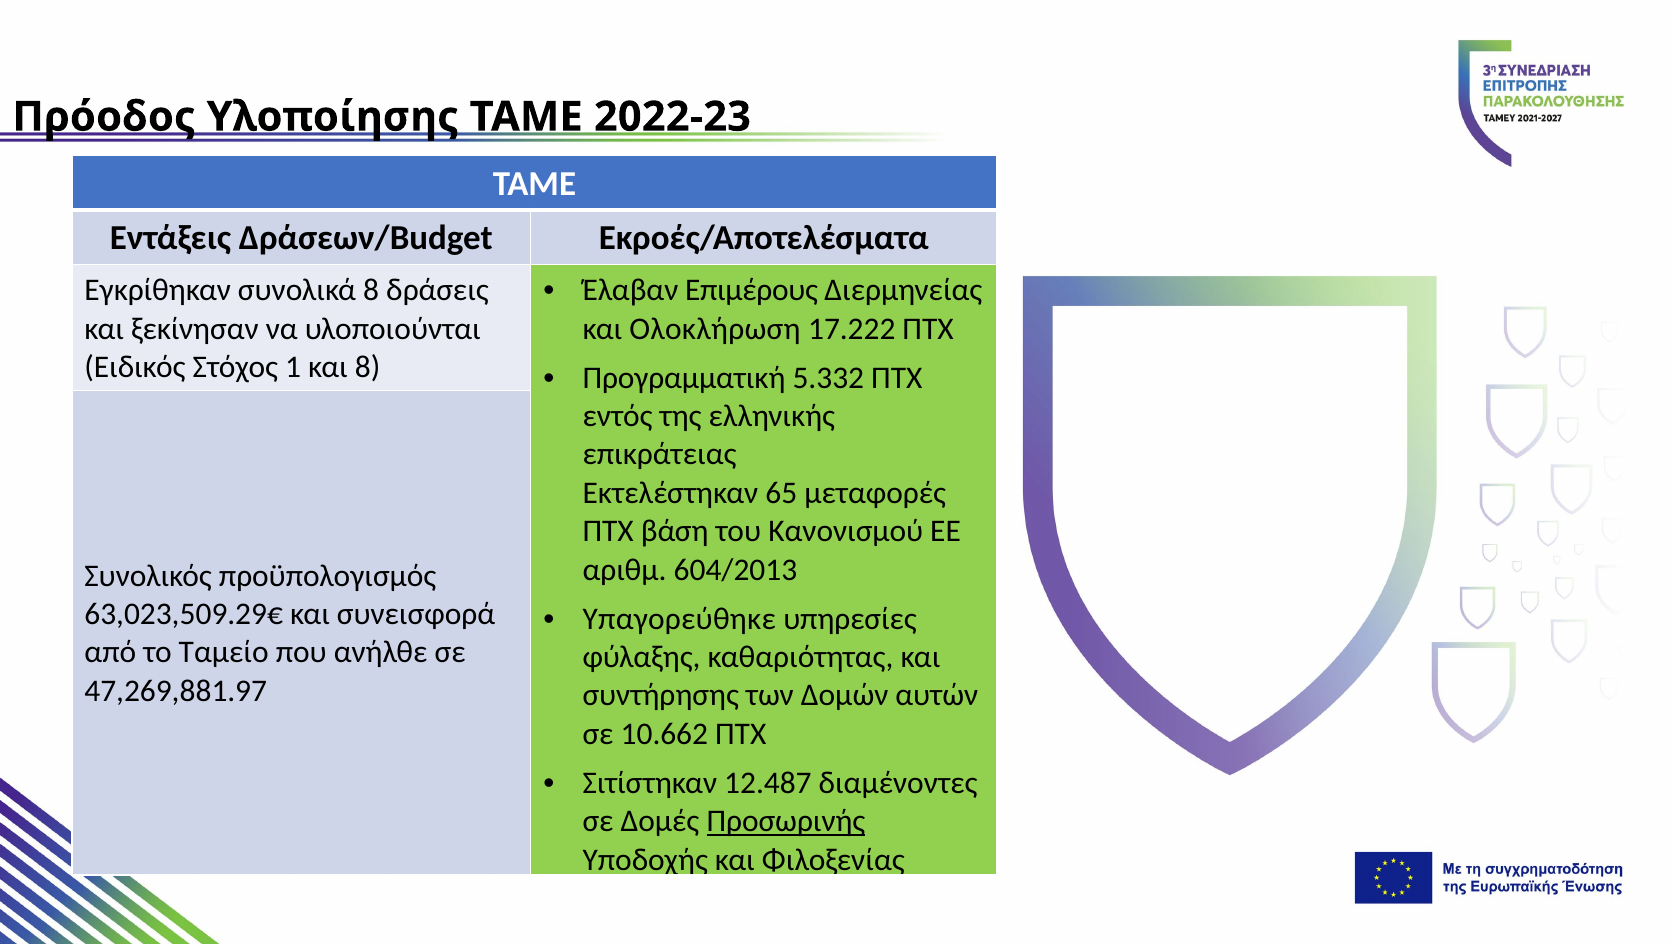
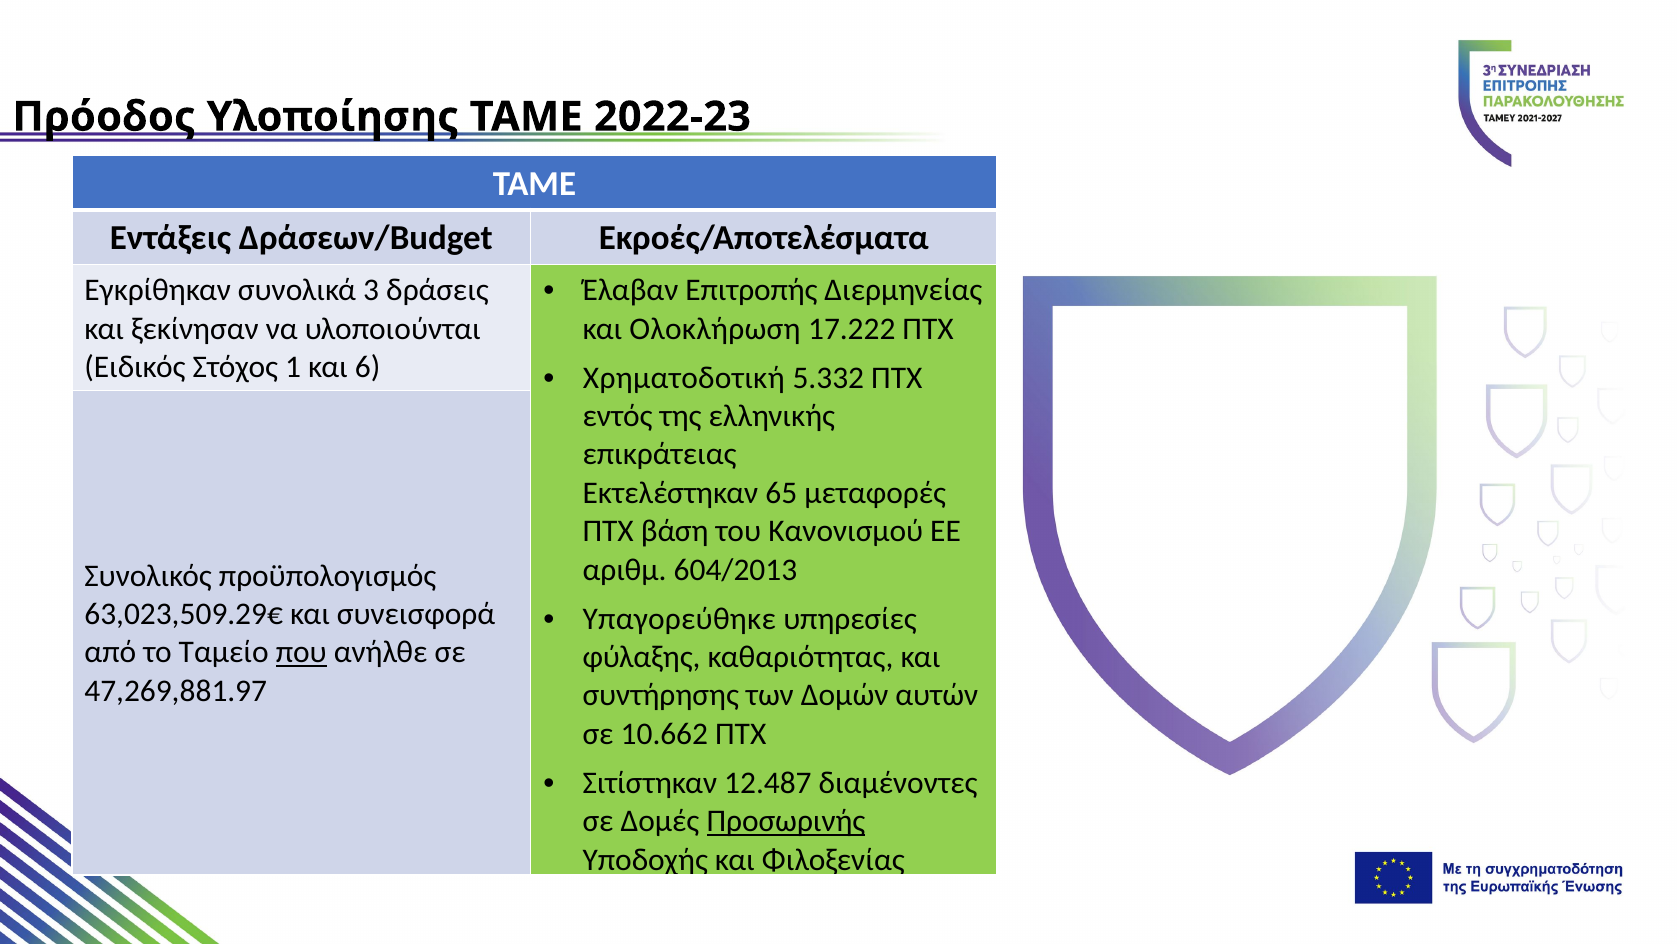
Επιμέρους: Επιμέρους -> Επιτροπής (751, 290)
συνολικά 8: 8 -> 3 (371, 290)
και 8: 8 -> 6 (368, 367)
Προγραμματική: Προγραμματική -> Χρηματοδοτική (684, 377)
που underline: none -> present (301, 652)
